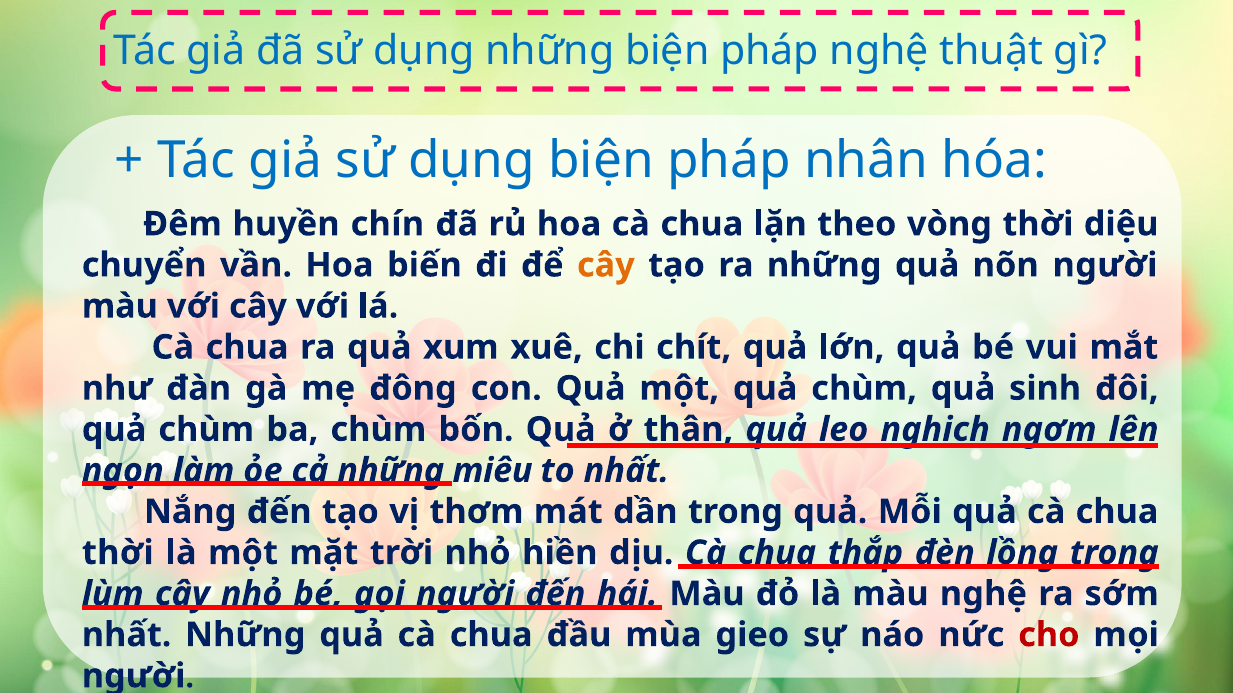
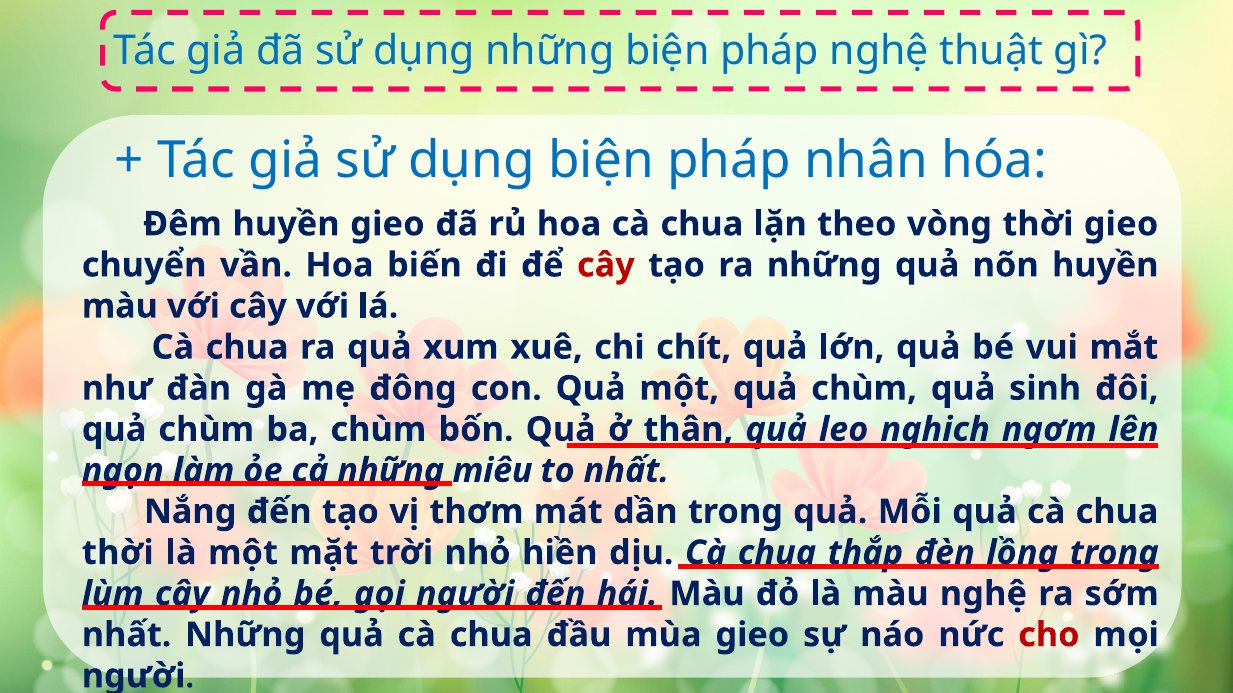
huyền chín: chín -> gieo (387, 224)
thời diệu: diệu -> gieo (1121, 224)
cây colour: orange -> red (606, 265)
nõn người: người -> huyền (1105, 265)
